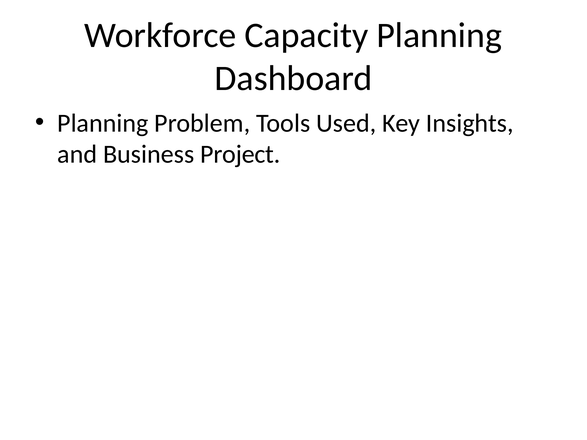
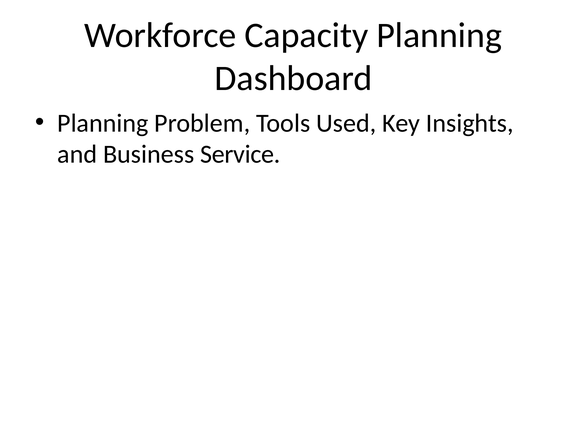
Project: Project -> Service (240, 154)
